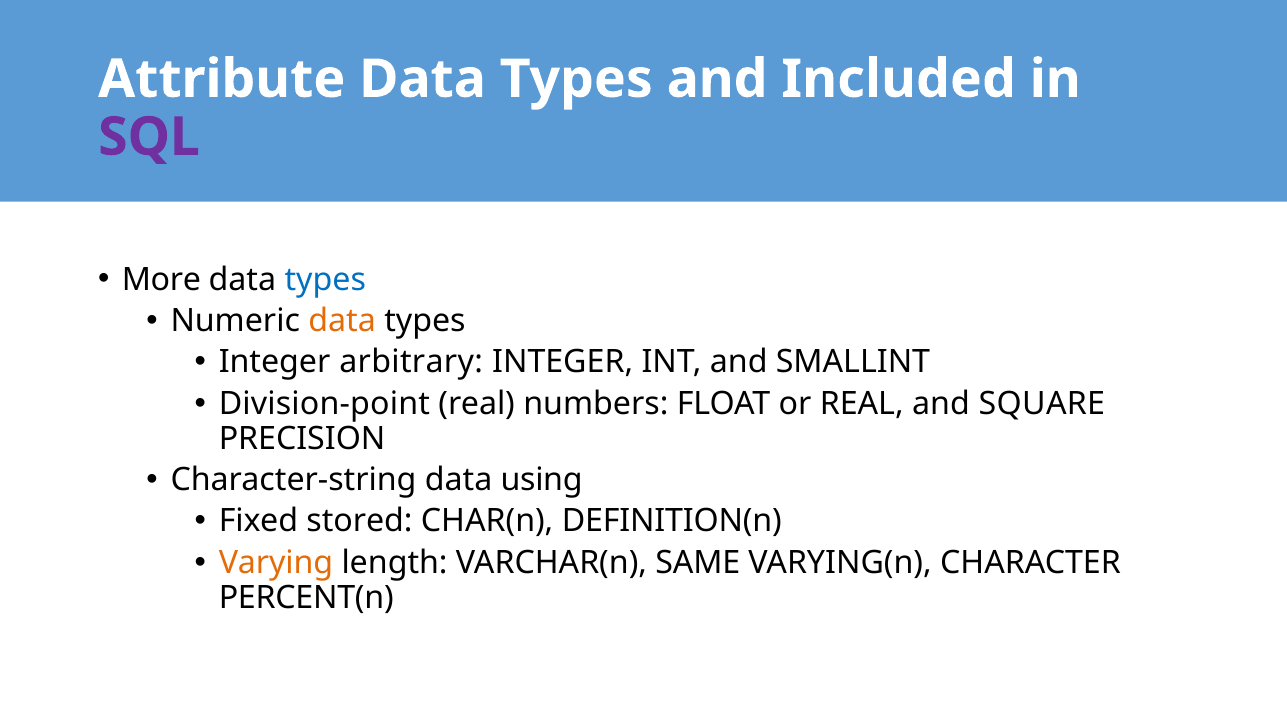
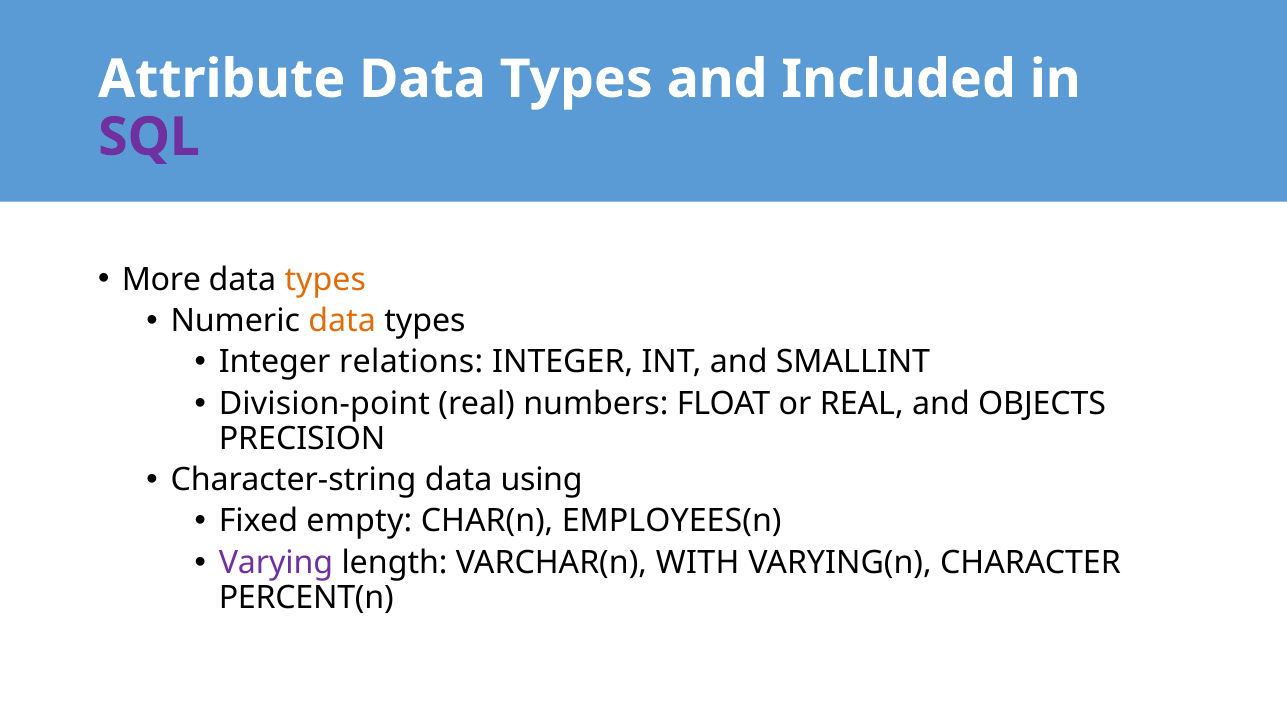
types colour: blue -> orange (325, 279)
arbitrary: arbitrary -> relations (411, 362)
SQUARE: SQUARE -> OBJECTS (1042, 404)
stored: stored -> empty (359, 521)
DEFINITION(n: DEFINITION(n -> EMPLOYEES(n (672, 521)
Varying colour: orange -> purple (276, 563)
SAME: SAME -> WITH (698, 563)
